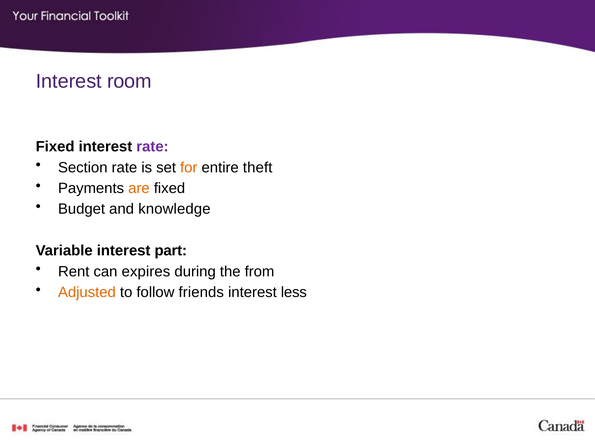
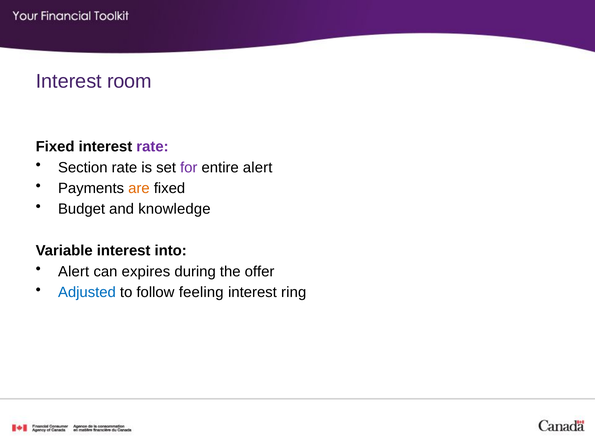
for colour: orange -> purple (189, 168)
entire theft: theft -> alert (258, 168)
part: part -> into (171, 251)
Rent: Rent -> Alert (74, 272)
from: from -> offer (260, 272)
Adjusted colour: orange -> blue (87, 292)
friends: friends -> feeling (201, 292)
less: less -> ring (294, 292)
